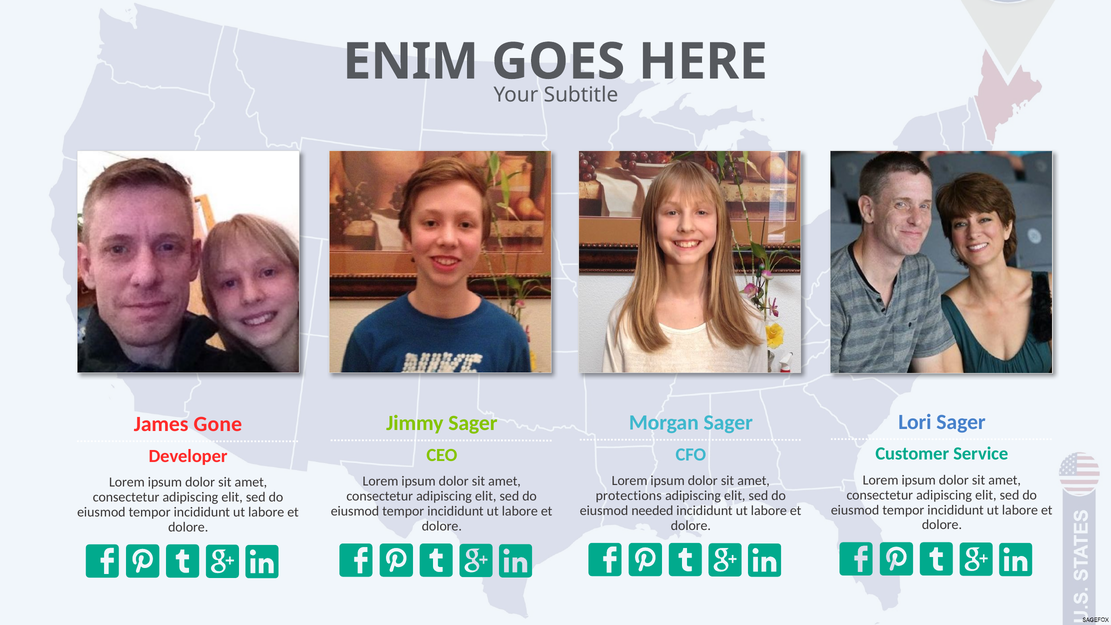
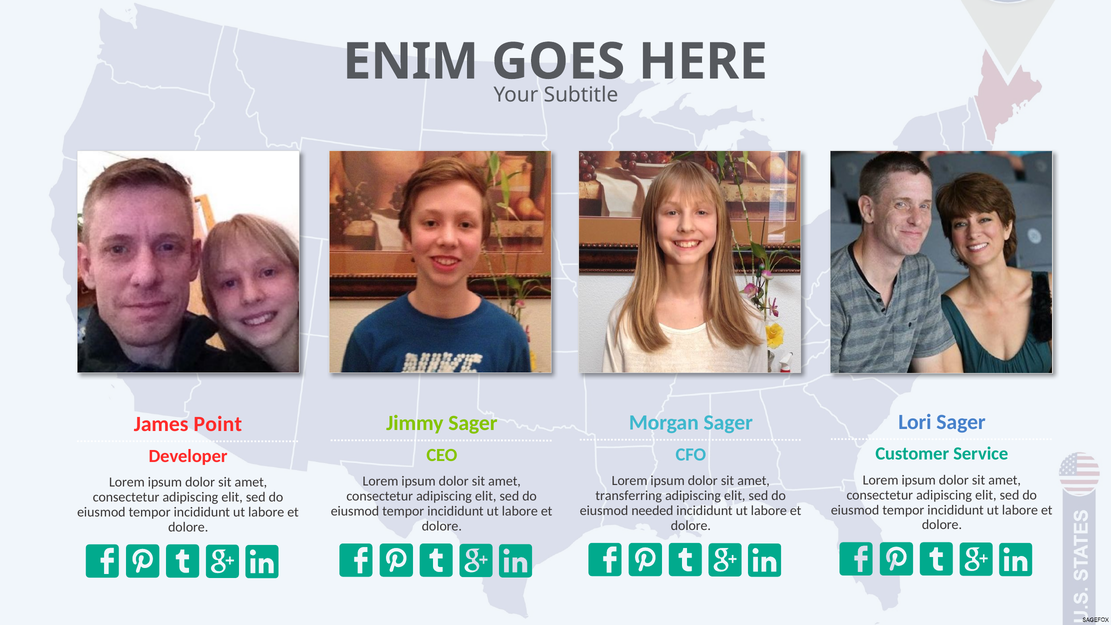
Gone: Gone -> Point (218, 424)
protections: protections -> transferring (629, 496)
